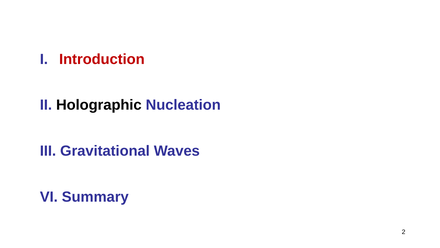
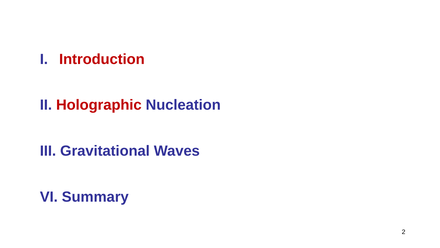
Holographic colour: black -> red (99, 105)
